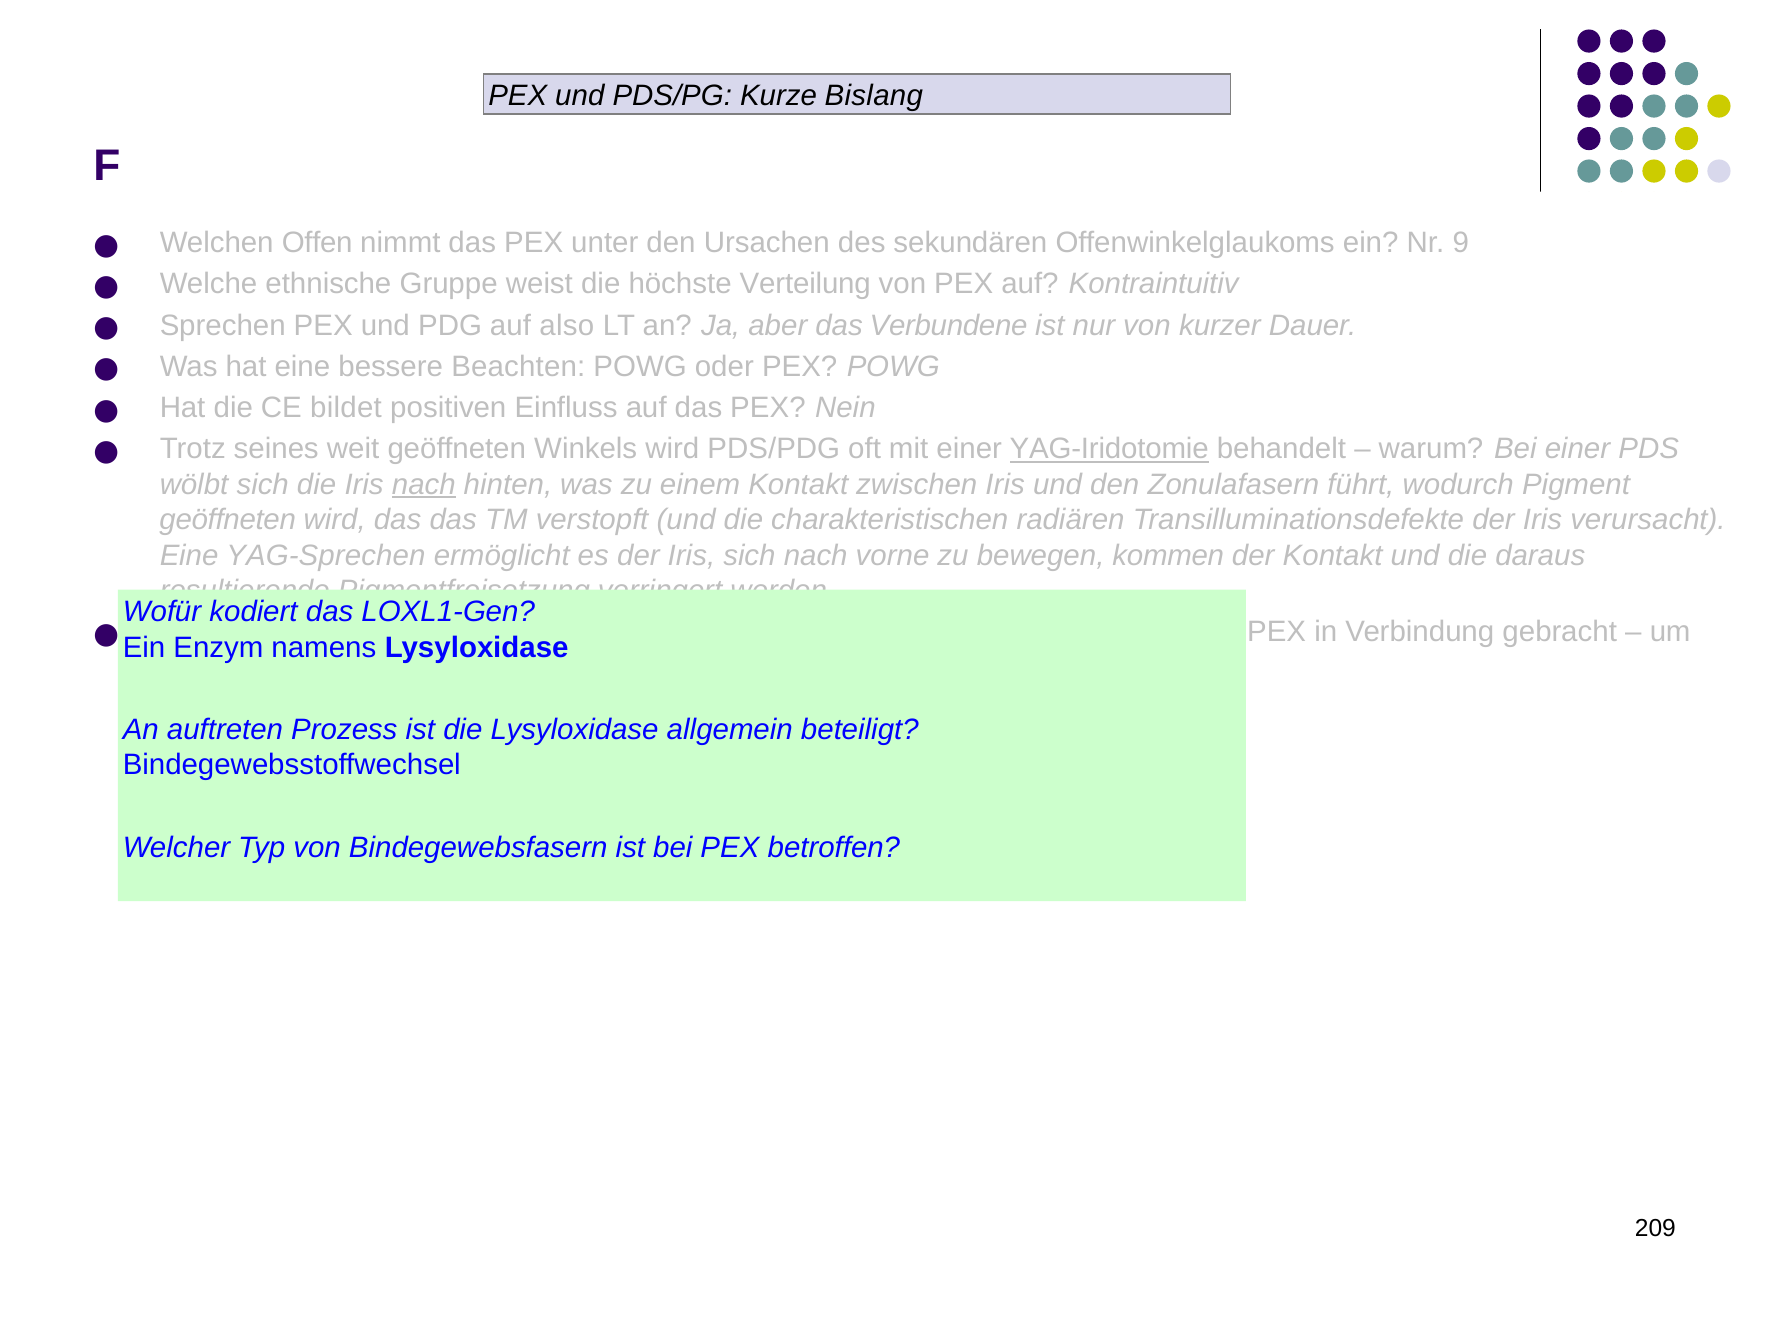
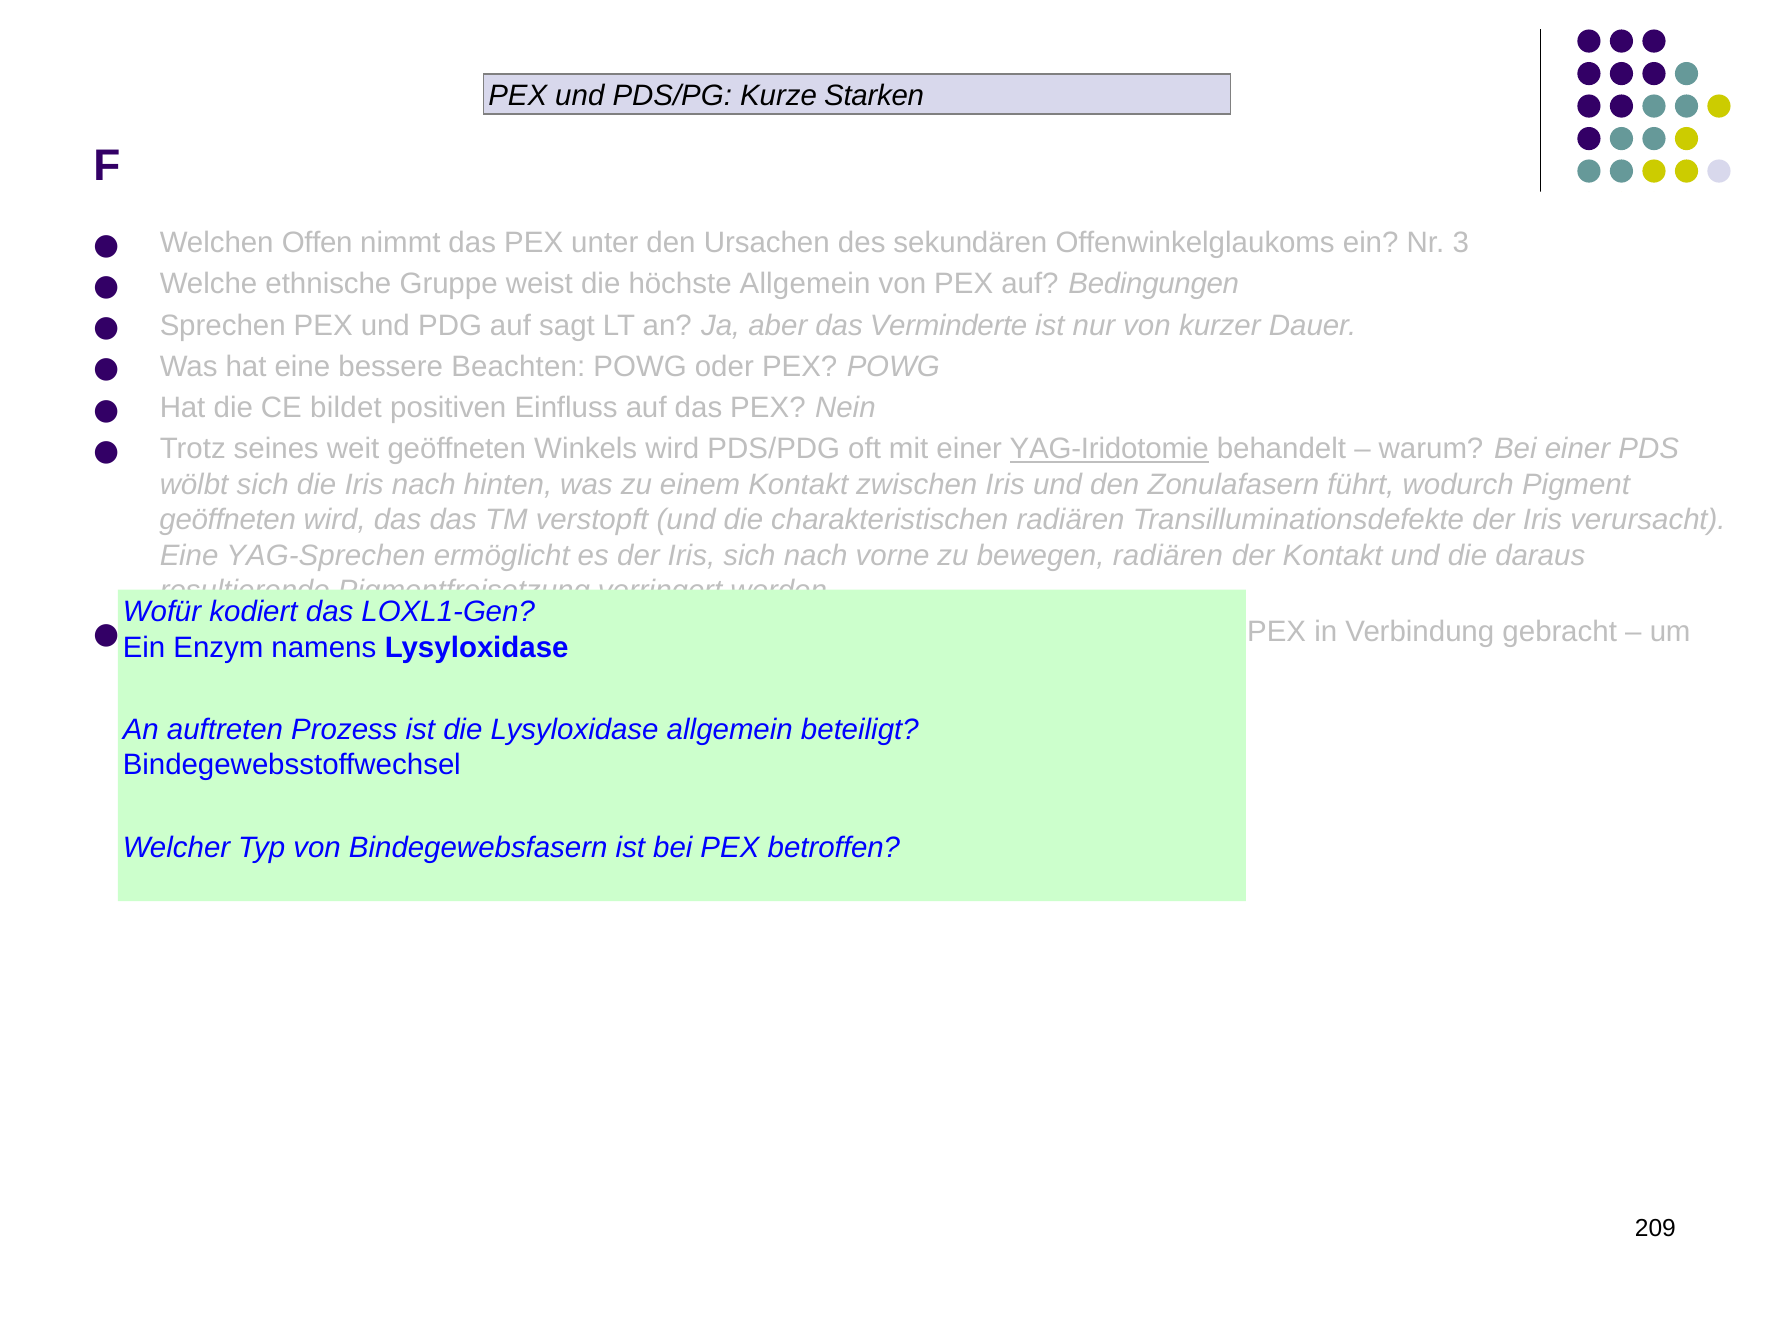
Bislang: Bislang -> Starken (874, 96)
9: 9 -> 3 (1461, 243)
höchste Verteilung: Verteilung -> Allgemein (805, 284)
Kontraintuitiv: Kontraintuitiv -> Bedingungen (1154, 284)
also: also -> sagt (567, 325)
Verbundene: Verbundene -> Verminderte (949, 325)
nach underline: present -> none (424, 485)
bewegen kommen: kommen -> radiären (1168, 555)
